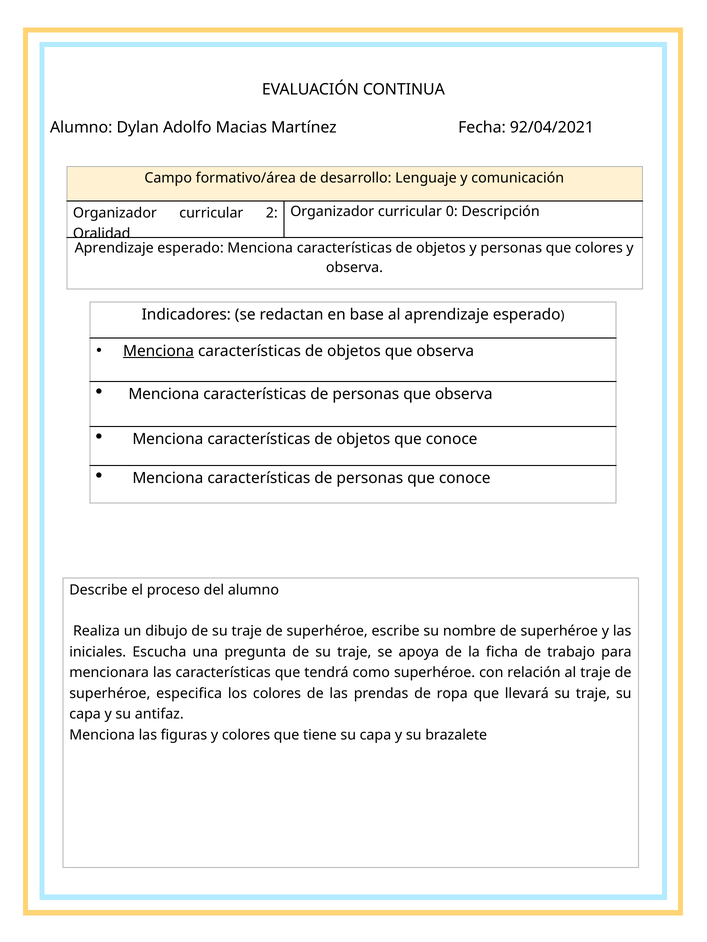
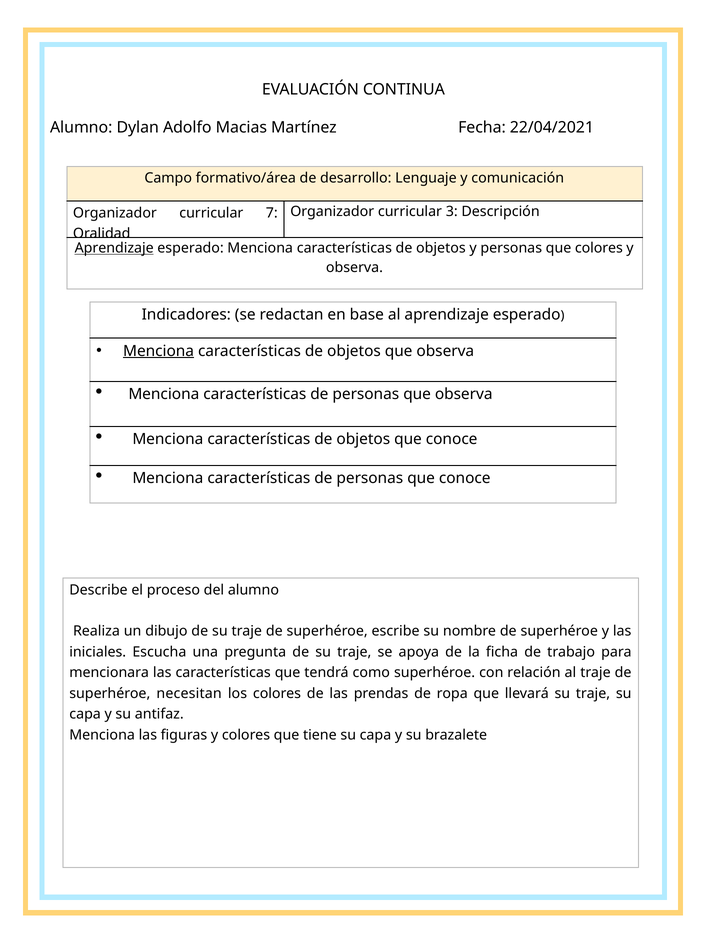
92/04/2021: 92/04/2021 -> 22/04/2021 (552, 128)
0: 0 -> 3 (452, 212)
2: 2 -> 7 (272, 213)
Aprendizaje underline: none -> present (114, 248)
especifica: especifica -> necesitan (189, 694)
